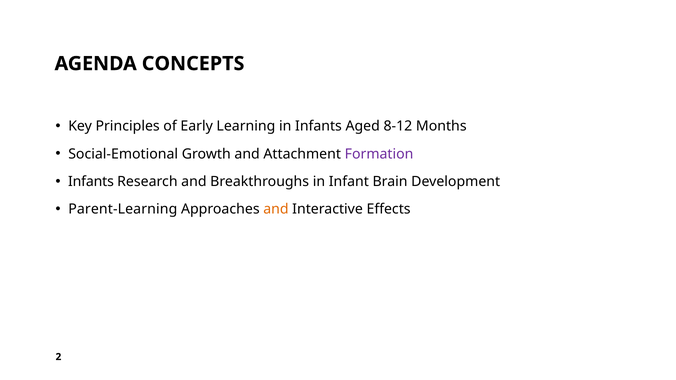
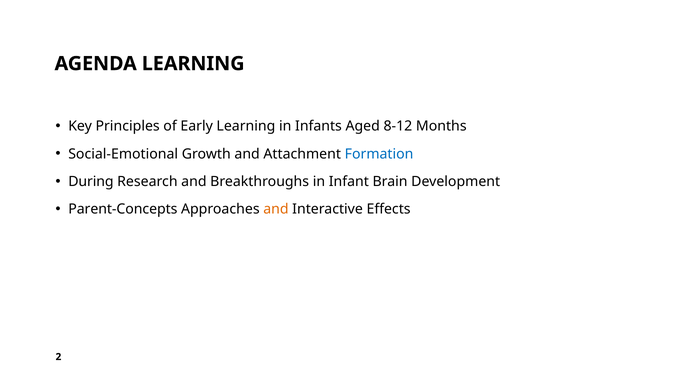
AGENDA CONCEPTS: CONCEPTS -> LEARNING (193, 64)
Formation colour: purple -> blue (379, 154)
Infants: Infants -> During (91, 182)
Parent-Learning: Parent-Learning -> Parent-Concepts (123, 209)
